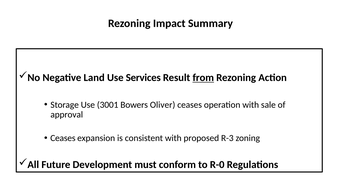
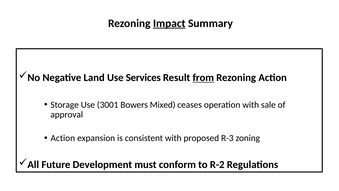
Impact underline: none -> present (169, 23)
Oliver: Oliver -> Mixed (163, 105)
Ceases: Ceases -> Action (63, 138)
R-0: R-0 -> R-2 (217, 164)
